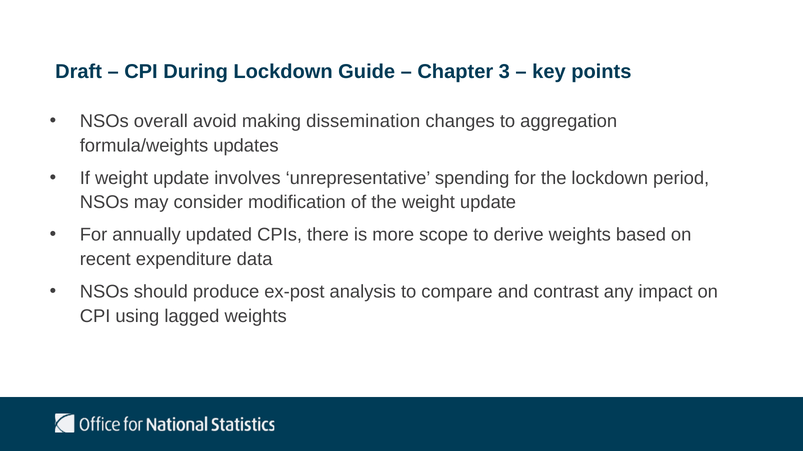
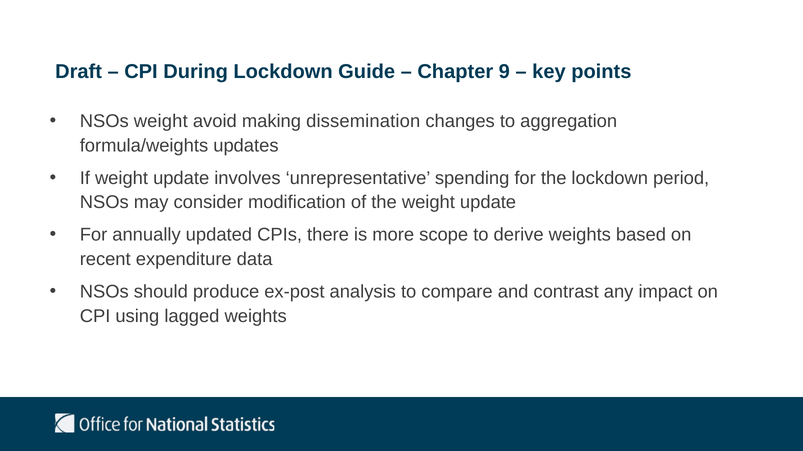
3: 3 -> 9 (504, 72)
NSOs overall: overall -> weight (161, 121)
